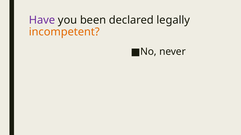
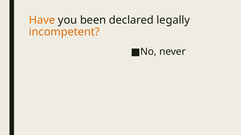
Have colour: purple -> orange (42, 20)
